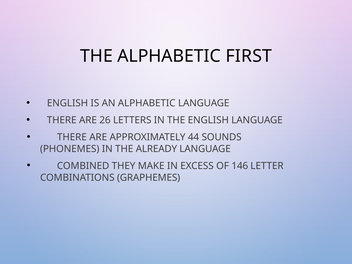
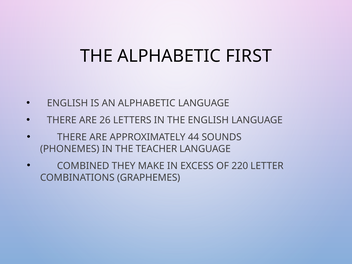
ALREADY: ALREADY -> TEACHER (156, 149)
146: 146 -> 220 (240, 166)
